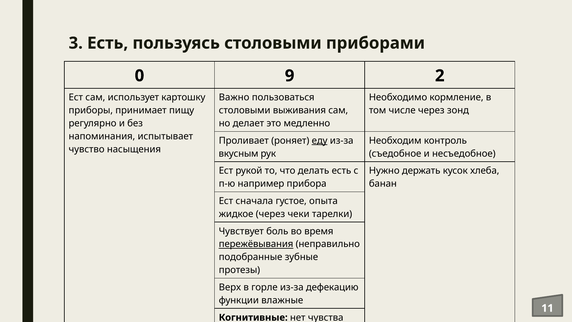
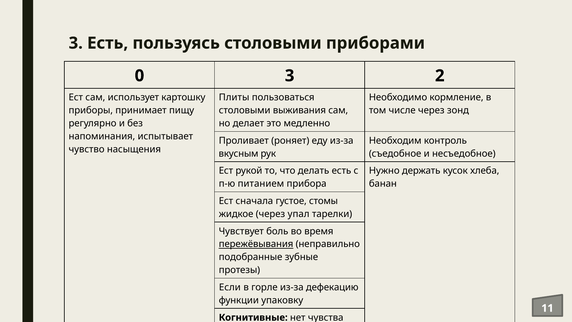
0 9: 9 -> 3 (290, 76)
Важно: Важно -> Плиты (234, 97)
еду underline: present -> none (320, 141)
например: например -> питанием (261, 184)
опыта: опыта -> стомы (324, 201)
чеки: чеки -> упал (299, 214)
Верх: Верх -> Если (230, 287)
влажные: влажные -> упаковку (282, 300)
